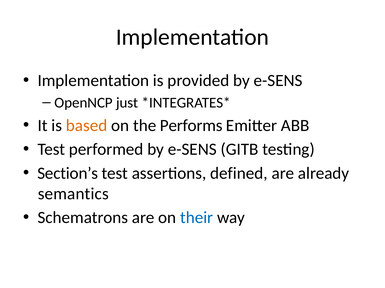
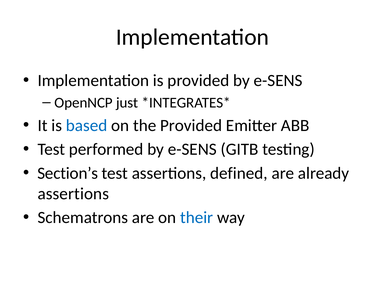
based colour: orange -> blue (87, 126)
the Performs: Performs -> Provided (191, 126)
semantics: semantics -> assertions (73, 194)
